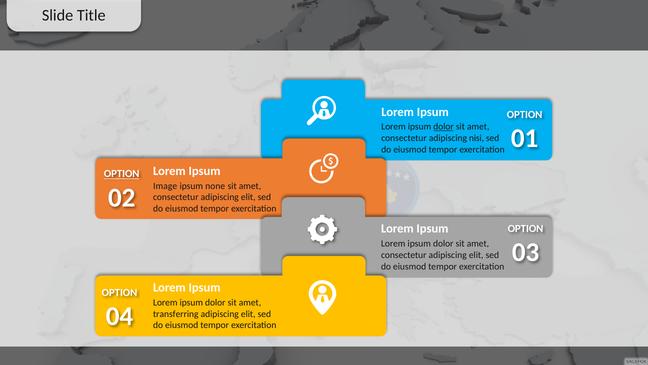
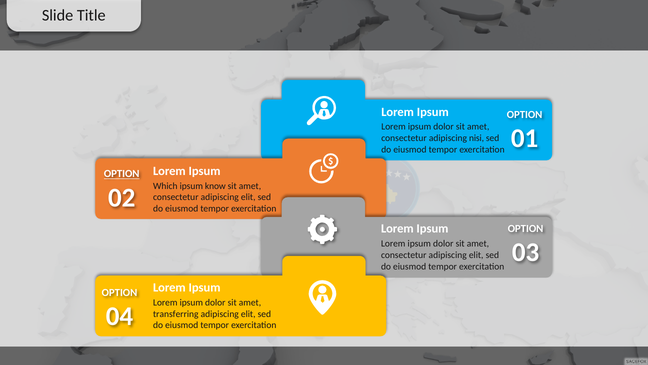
dolor underline: present -> none (444, 127)
Image: Image -> Which (165, 186)
none: none -> know (215, 186)
